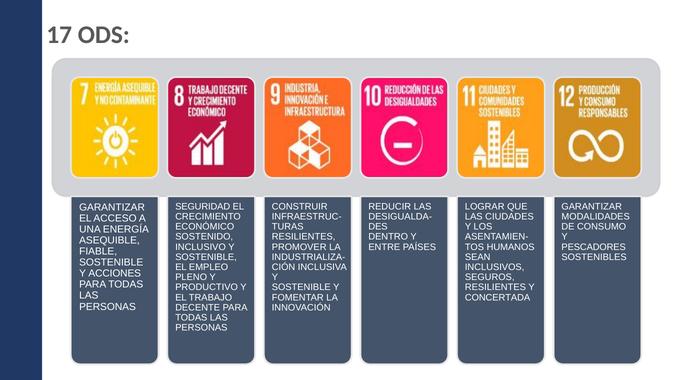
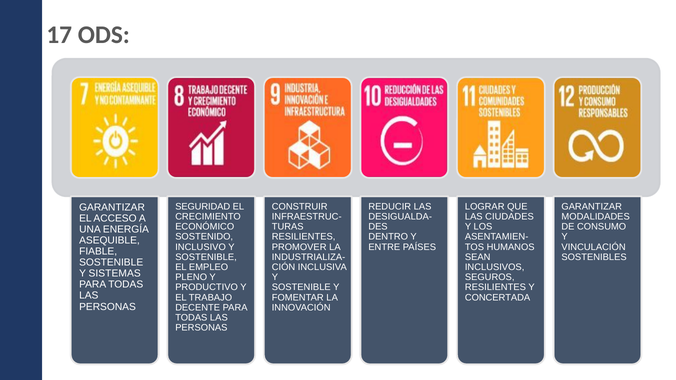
PESCADORES: PESCADORES -> VINCULACIÓN (594, 247)
ACCIONES: ACCIONES -> SISTEMAS (115, 274)
